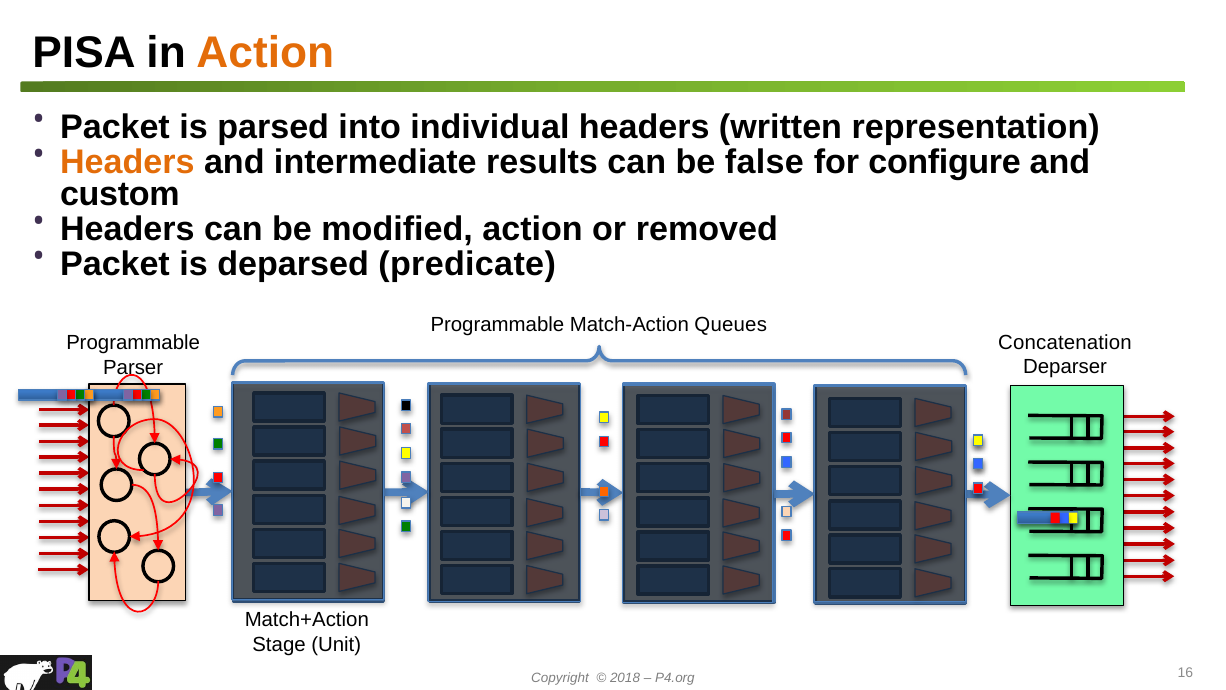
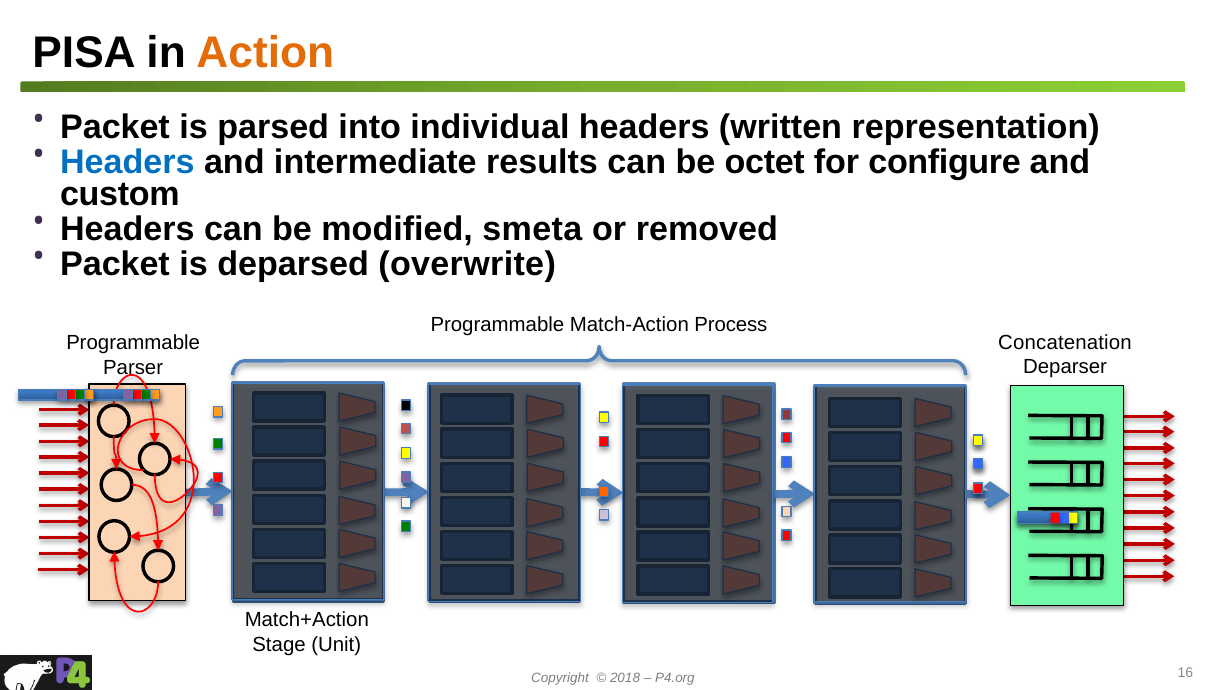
Headers colour: orange -> blue (127, 162)
false: false -> octet (765, 162)
modified action: action -> smeta (532, 229)
predicate: predicate -> overwrite (467, 264)
Queues: Queues -> Process (731, 324)
